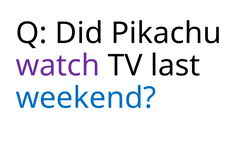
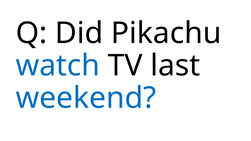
watch colour: purple -> blue (58, 66)
